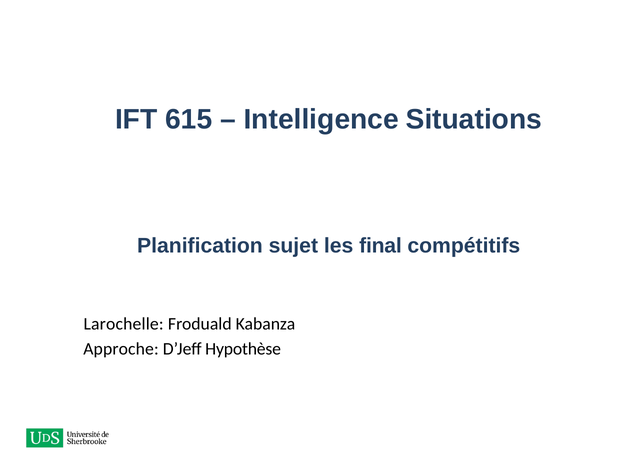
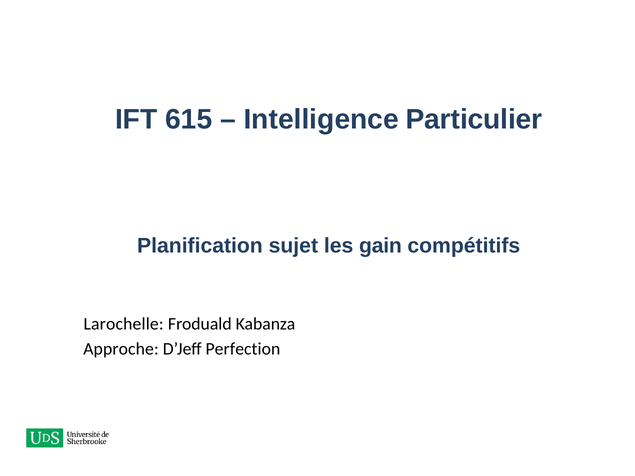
Situations: Situations -> Particulier (474, 119)
final: final -> gain (380, 246)
Hypothèse: Hypothèse -> Perfection (243, 349)
